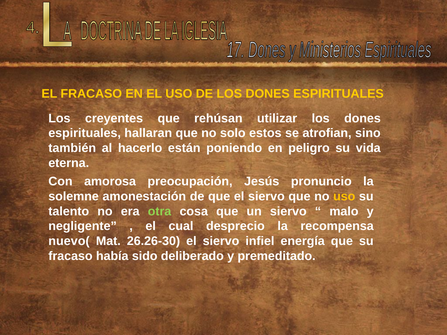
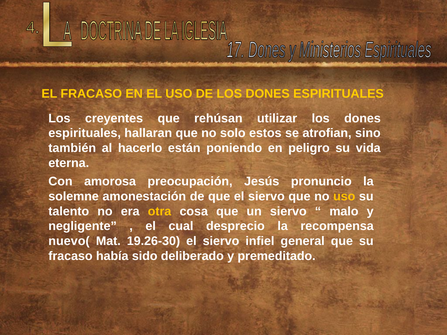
otra colour: light green -> yellow (160, 211)
26.26-30: 26.26-30 -> 19.26-30 (153, 241)
energía: energía -> general (303, 241)
